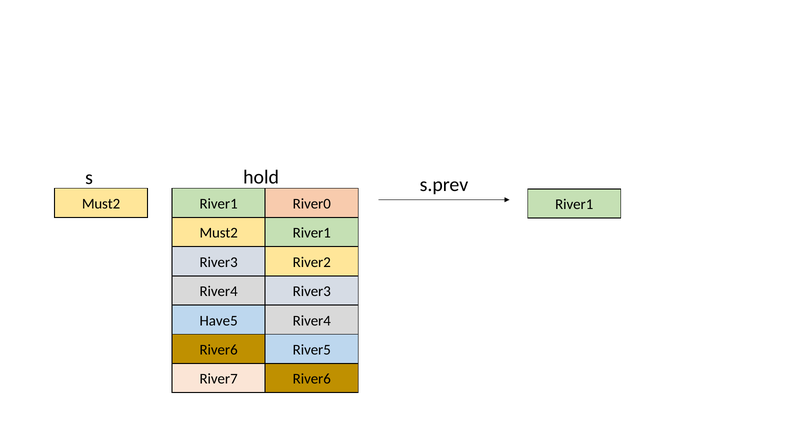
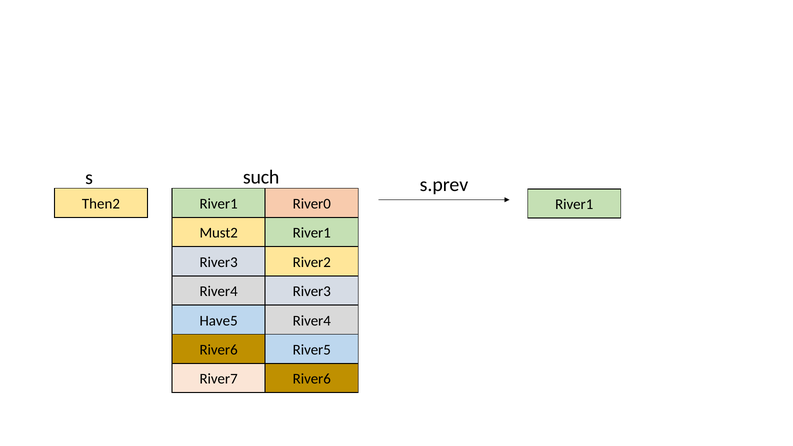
hold: hold -> such (261, 177)
Must2: Must2 -> Then2 (101, 204)
